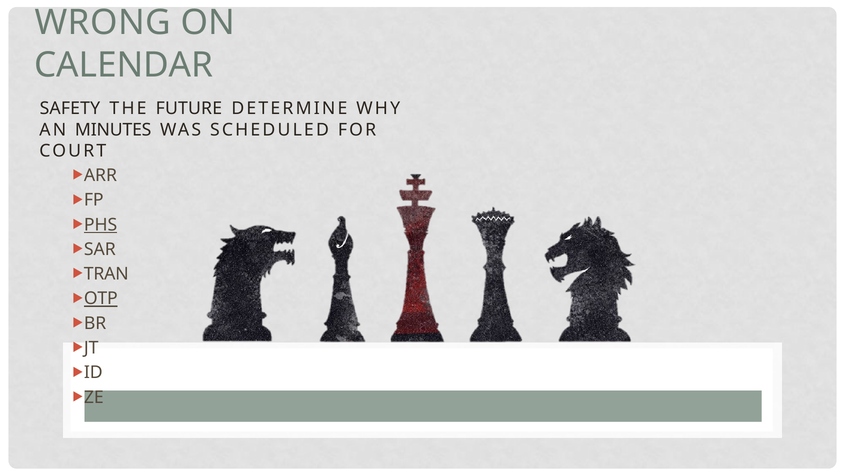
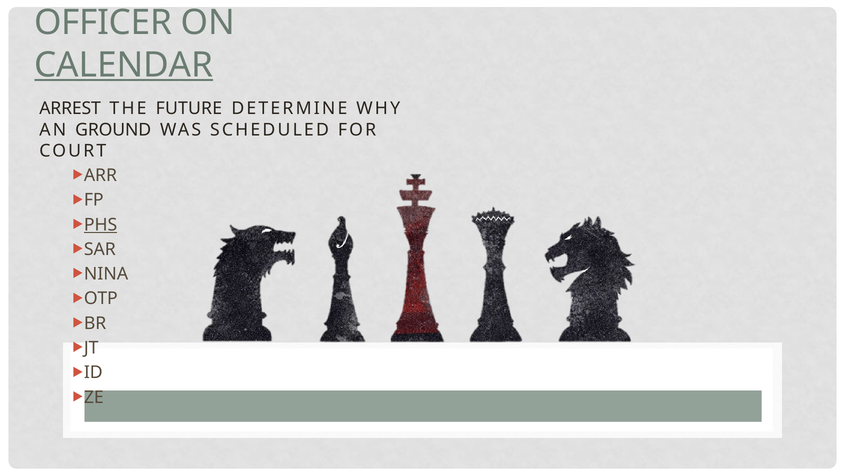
WRONG: WRONG -> OFFICER (103, 23)
CALENDAR underline: none -> present (124, 65)
SAFETY: SAFETY -> ARREST (70, 109)
MINUTES: MINUTES -> GROUND (113, 130)
TRAN: TRAN -> NINA (106, 274)
OTP underline: present -> none (101, 299)
